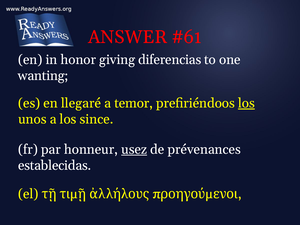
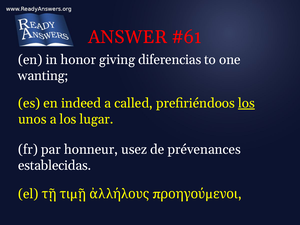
llegaré: llegaré -> indeed (81, 103)
temor: temor -> called (134, 103)
since: since -> lugar (97, 119)
usez underline: present -> none (134, 149)
